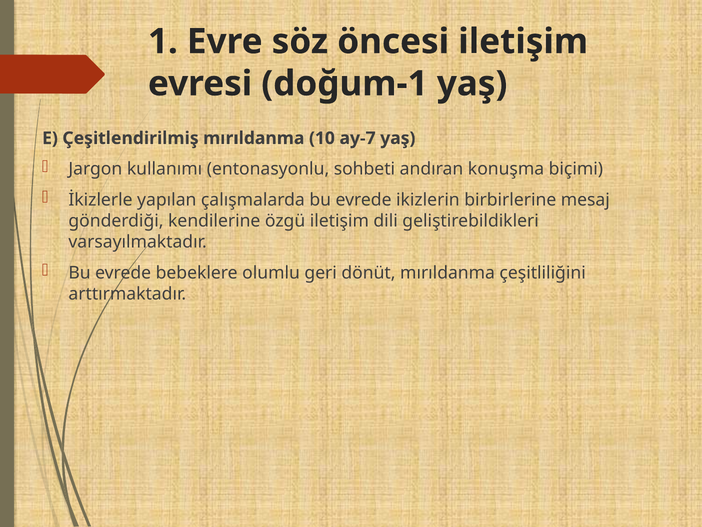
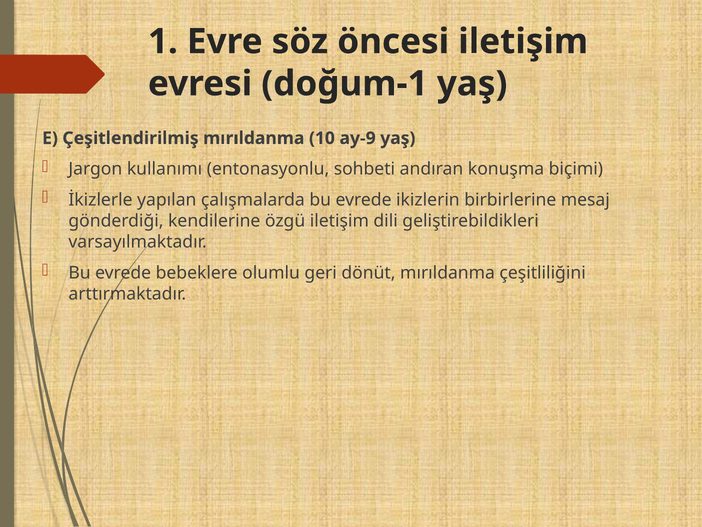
ay-7: ay-7 -> ay-9 (358, 138)
